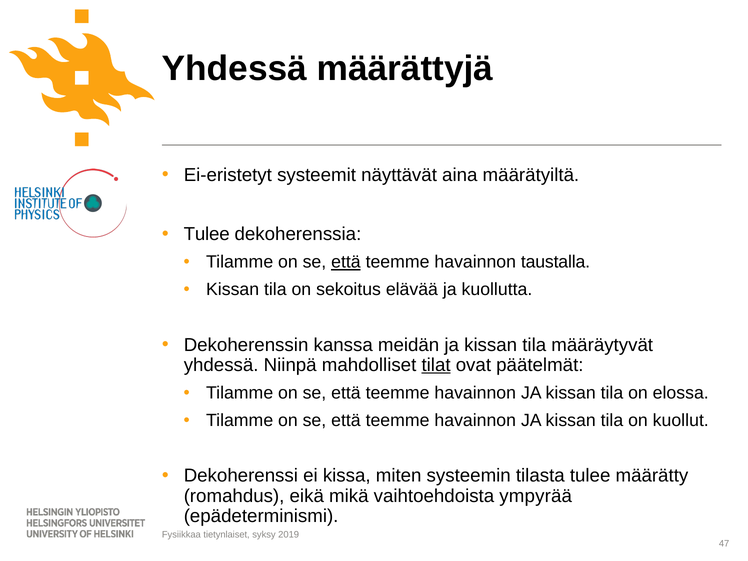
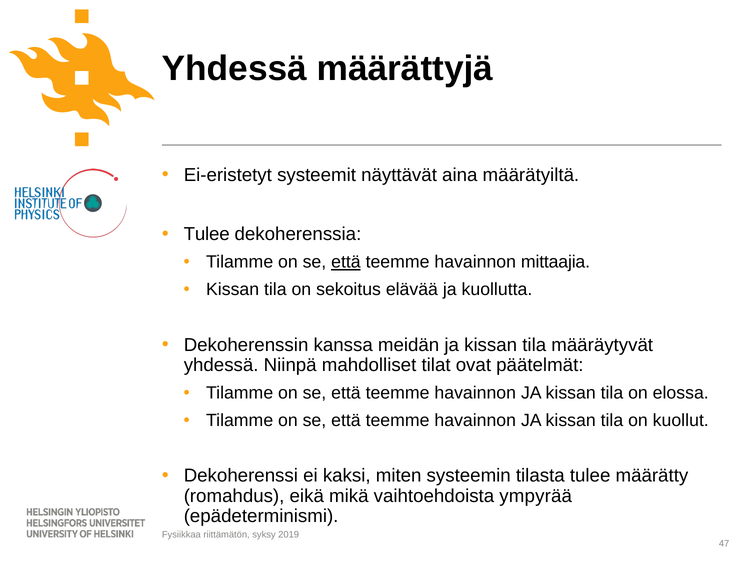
taustalla: taustalla -> mittaajia (556, 262)
tilat underline: present -> none (436, 365)
kissa: kissa -> kaksi (347, 476)
tietynlaiset: tietynlaiset -> riittämätön (227, 535)
